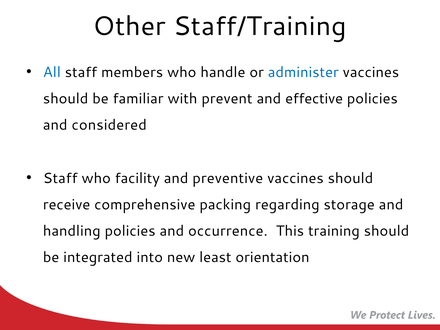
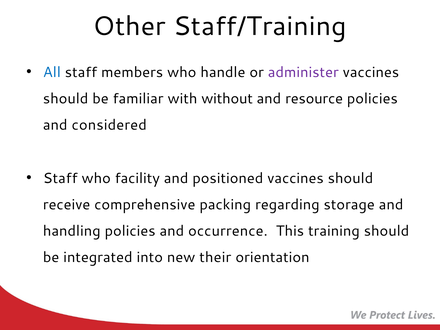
administer colour: blue -> purple (303, 72)
prevent: prevent -> without (227, 99)
effective: effective -> resource (314, 99)
preventive: preventive -> positioned (228, 178)
least: least -> their (215, 257)
